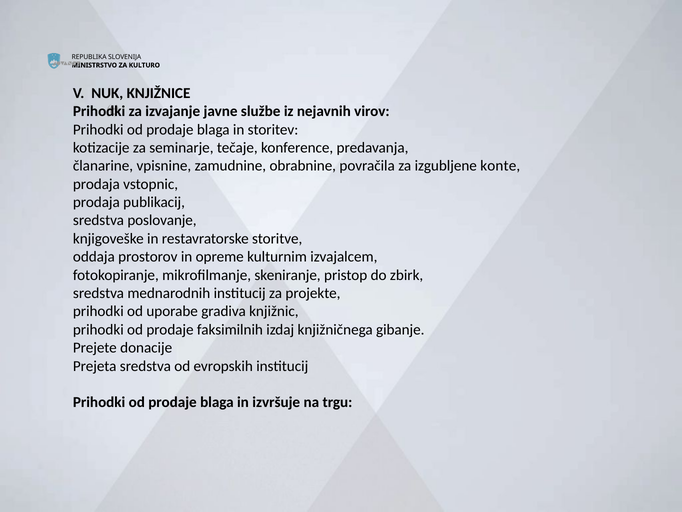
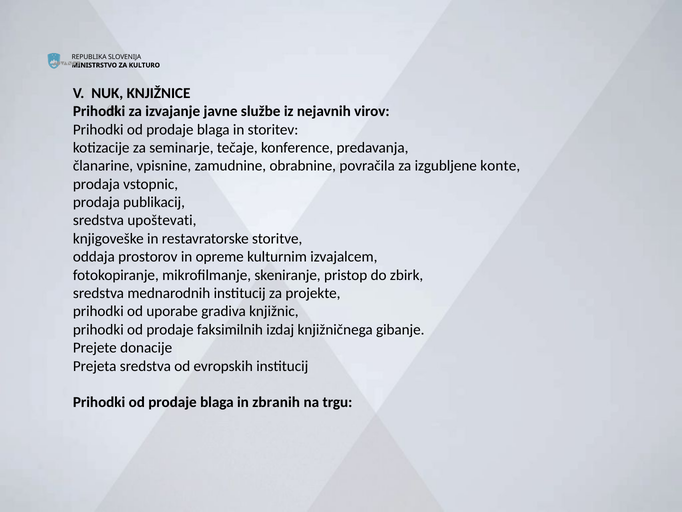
poslovanje: poslovanje -> upoštevati (162, 220)
izvršuje: izvršuje -> zbranih (276, 402)
